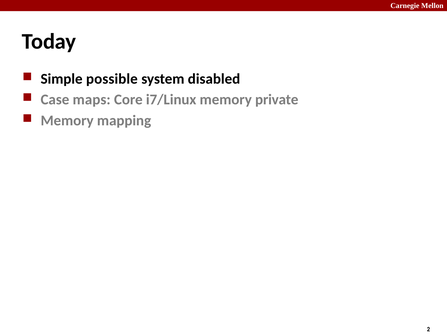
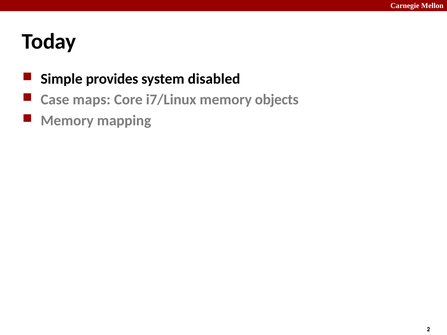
possible: possible -> provides (112, 79)
private: private -> objects (277, 100)
